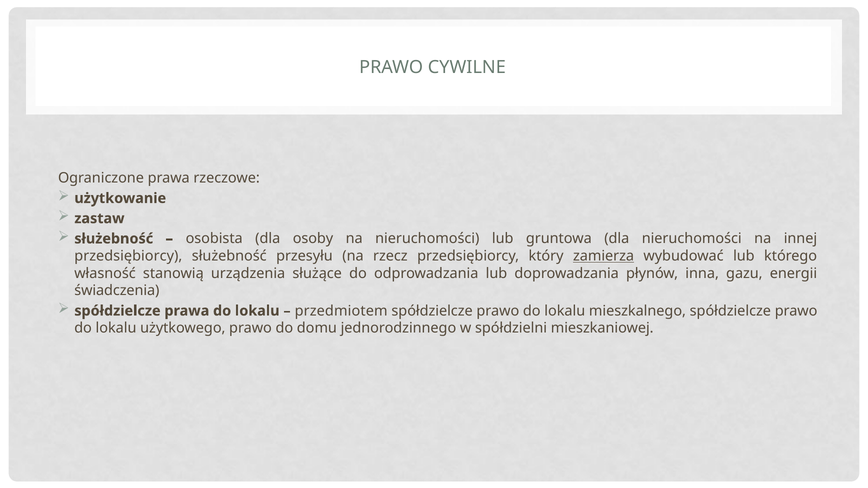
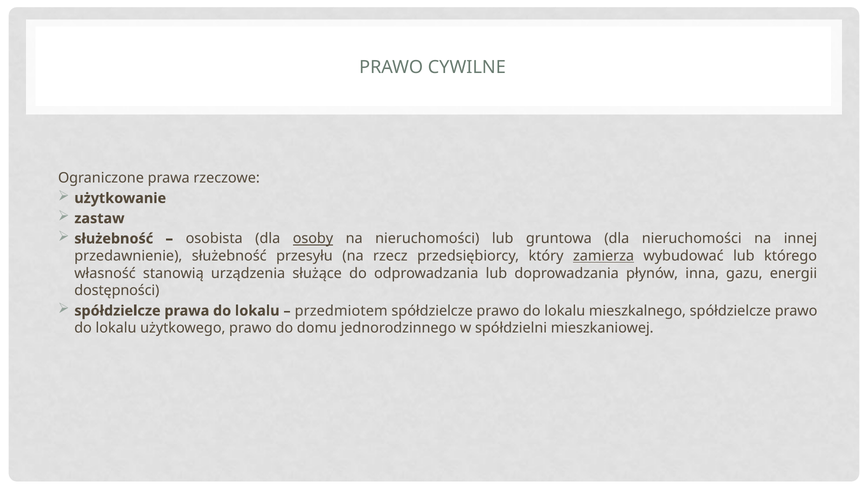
osoby underline: none -> present (313, 239)
przedsiębiorcy: przedsiębiorcy -> przedawnienie (128, 256)
świadczenia: świadczenia -> dostępności (117, 291)
